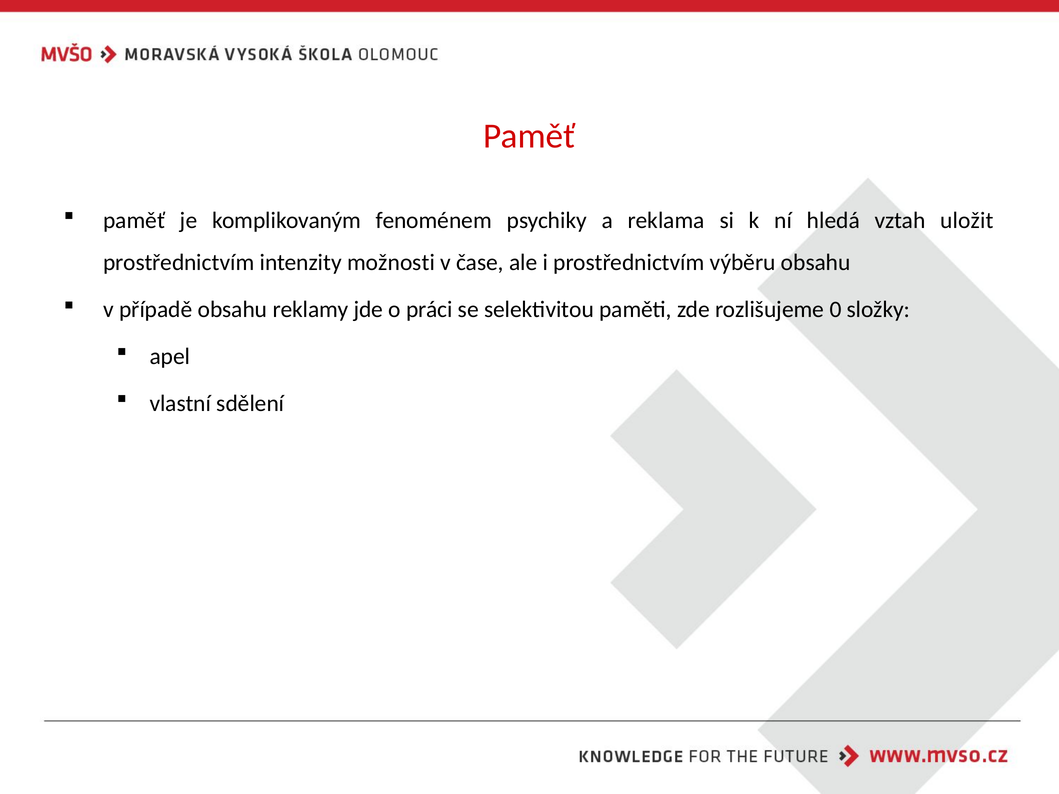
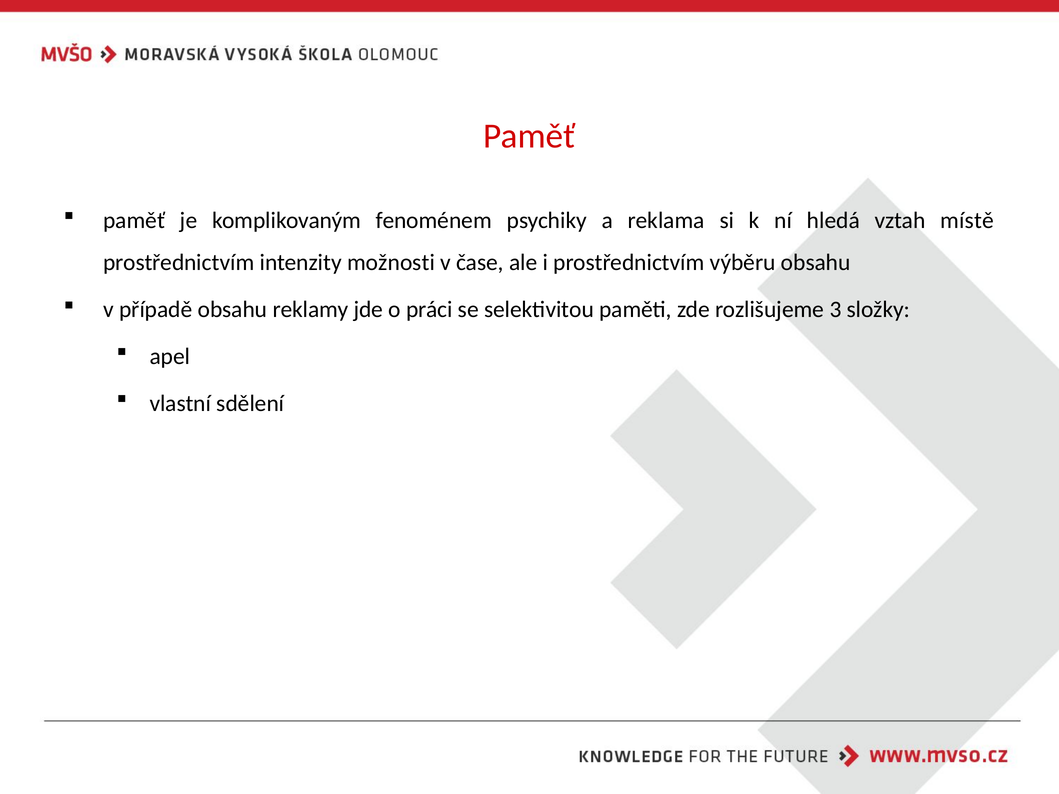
uložit: uložit -> místě (967, 220)
0: 0 -> 3 (835, 310)
